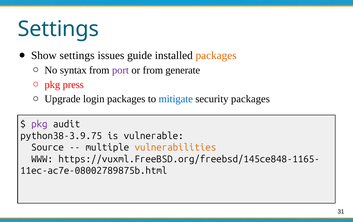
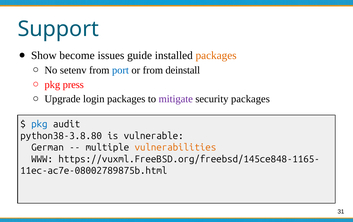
Settings: Settings -> Support (58, 29)
Show settings: settings -> become (77, 56)
syntax: syntax -> setenv (73, 70)
port colour: purple -> blue (120, 70)
generate: generate -> deinstall (183, 70)
mitigate colour: blue -> purple (176, 99)
pkg colour: purple -> blue (39, 124)
python38-3.9.75: python38-3.9.75 -> python38-3.8.80 (61, 136)
Source: Source -> German (48, 148)
